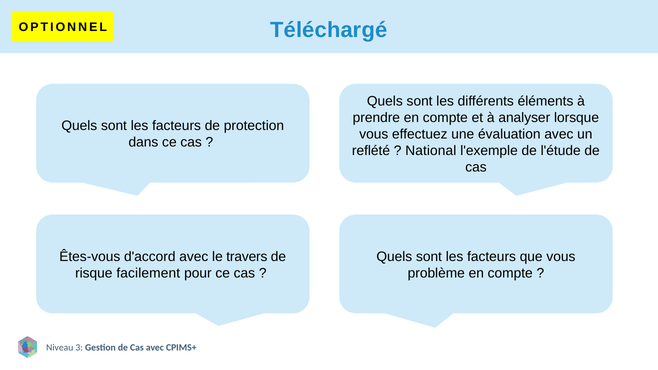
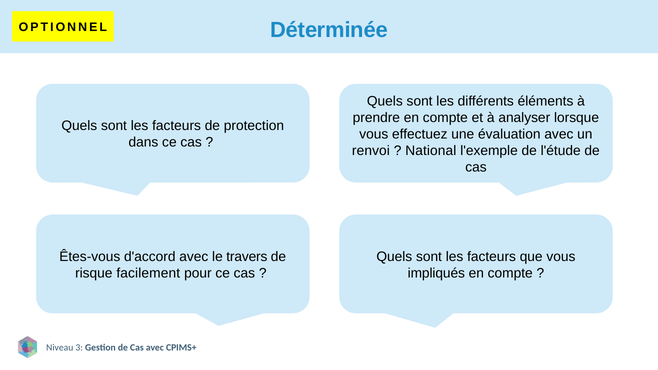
Téléchargé: Téléchargé -> Déterminée (329, 30)
reflété: reflété -> renvoi (371, 151)
problème: problème -> impliqués (436, 273)
